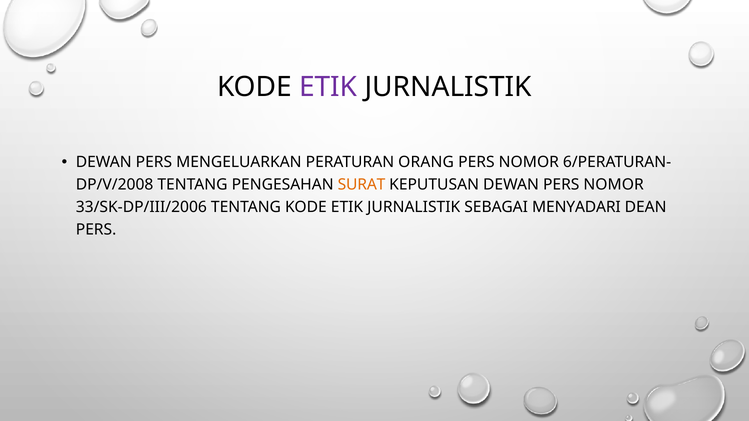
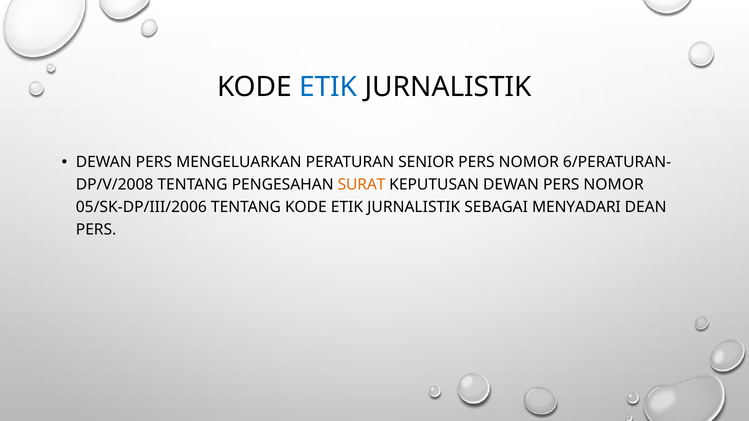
ETIK colour: purple -> blue (328, 87)
ORANG: ORANG -> SENIOR (426, 162)
33/SK-DP/III/2006: 33/SK-DP/III/2006 -> 05/SK-DP/III/2006 (141, 207)
